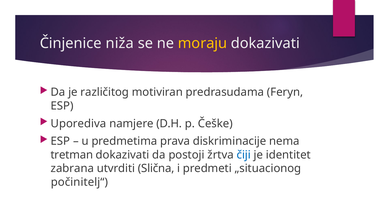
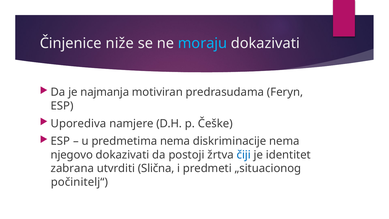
niža: niža -> niže (120, 43)
moraju colour: yellow -> light blue (203, 43)
različitog: različitog -> najmanja (105, 92)
predmetima prava: prava -> nema (175, 141)
tretman: tretman -> njegovo (72, 155)
